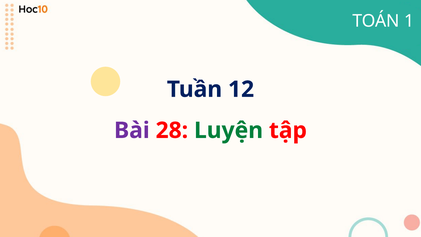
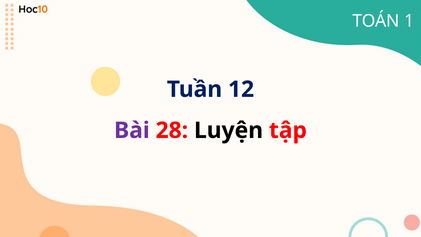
Luyện colour: green -> black (229, 130)
